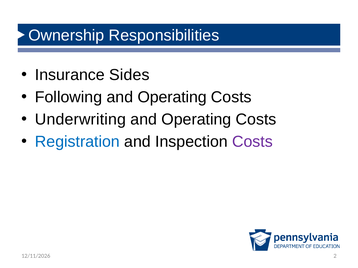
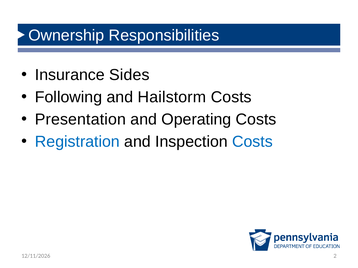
Operating: Operating -> Hailstorm (172, 97)
Underwriting: Underwriting -> Presentation (80, 120)
Costs colour: purple -> blue (252, 142)
